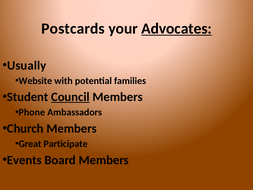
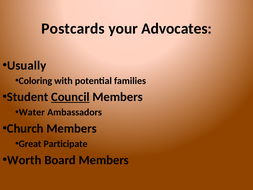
Advocates underline: present -> none (177, 28)
Website: Website -> Coloring (35, 81)
Phone: Phone -> Water (32, 112)
Events: Events -> Worth (24, 160)
